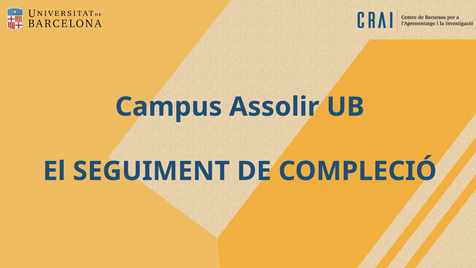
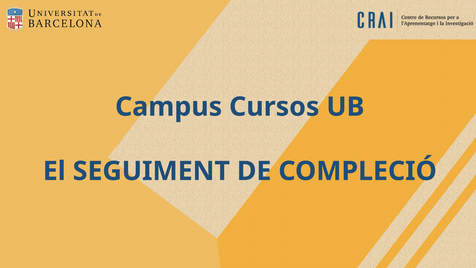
Assolir: Assolir -> Cursos (274, 107)
